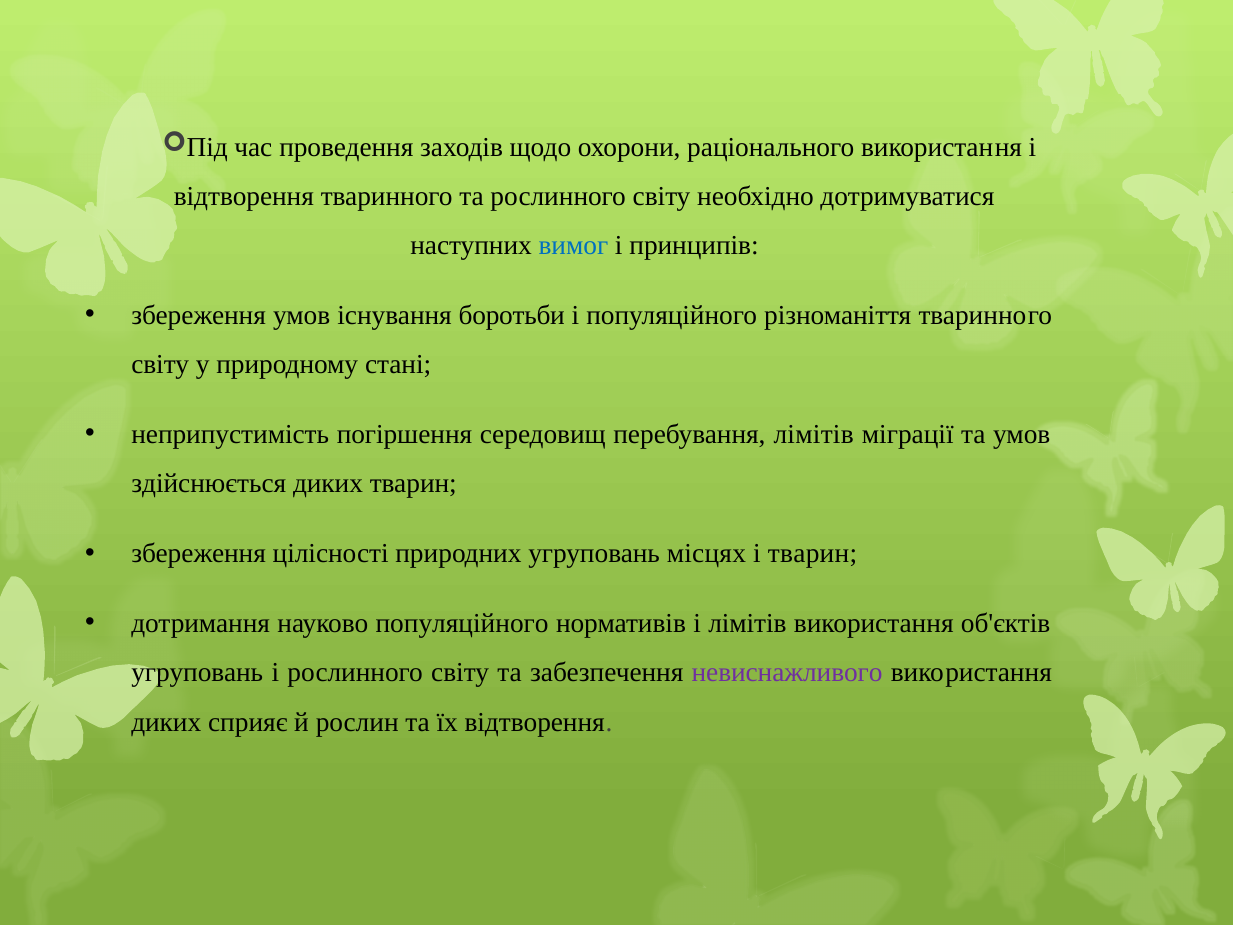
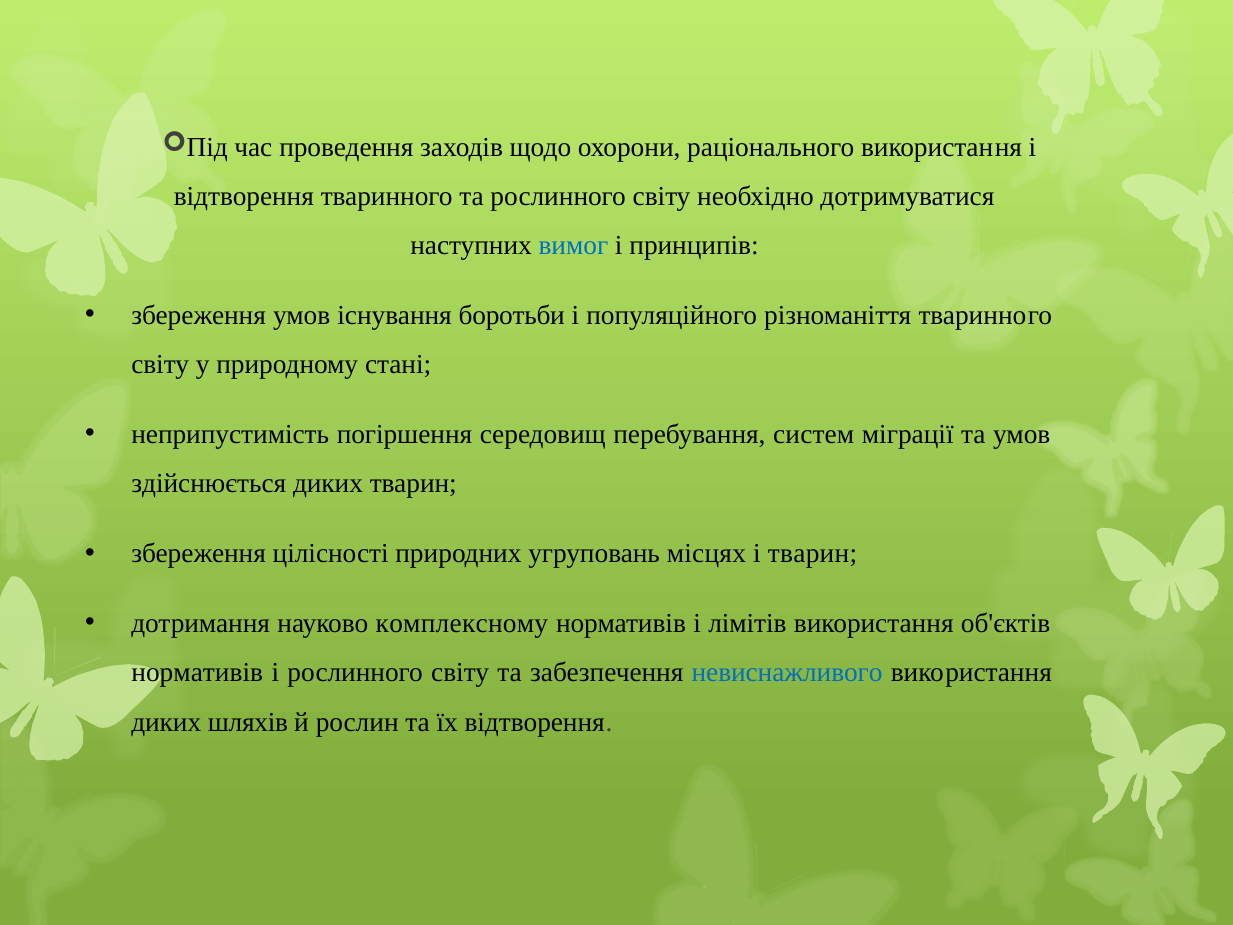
перебування лімітів: лімітів -> систем (814, 434)
науково популяційного: популяційного -> комплексному (462, 623)
угруповань: угруповань -> нормативів (197, 673)
невиснажливого colour: purple -> blue (787, 673)
сприяє: сприяє -> шляхів (248, 722)
